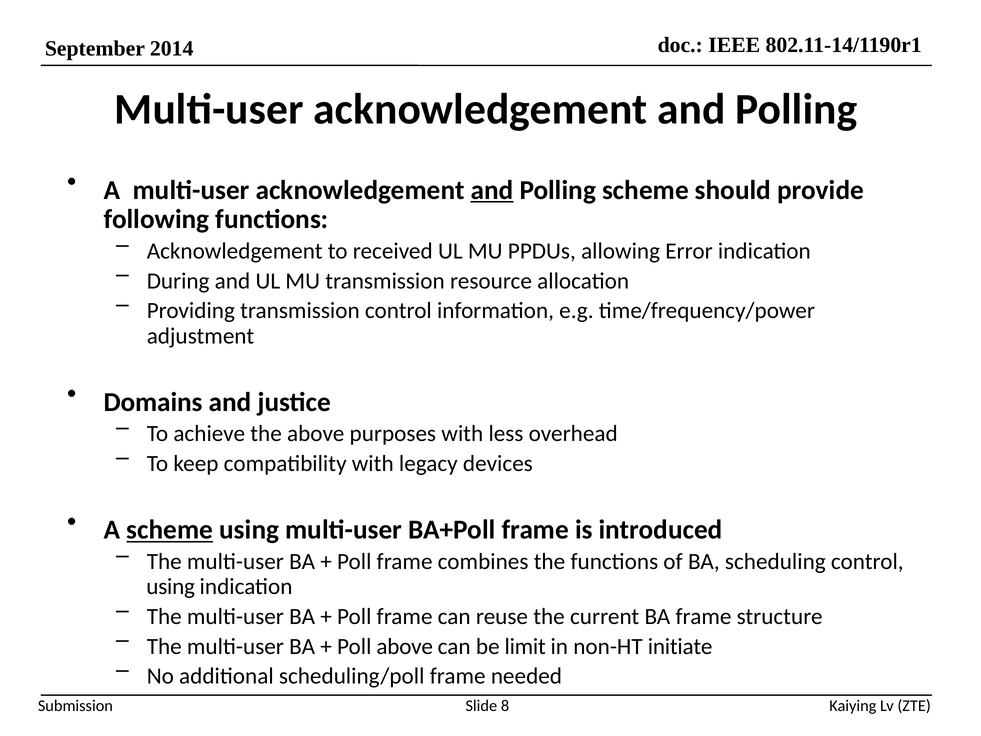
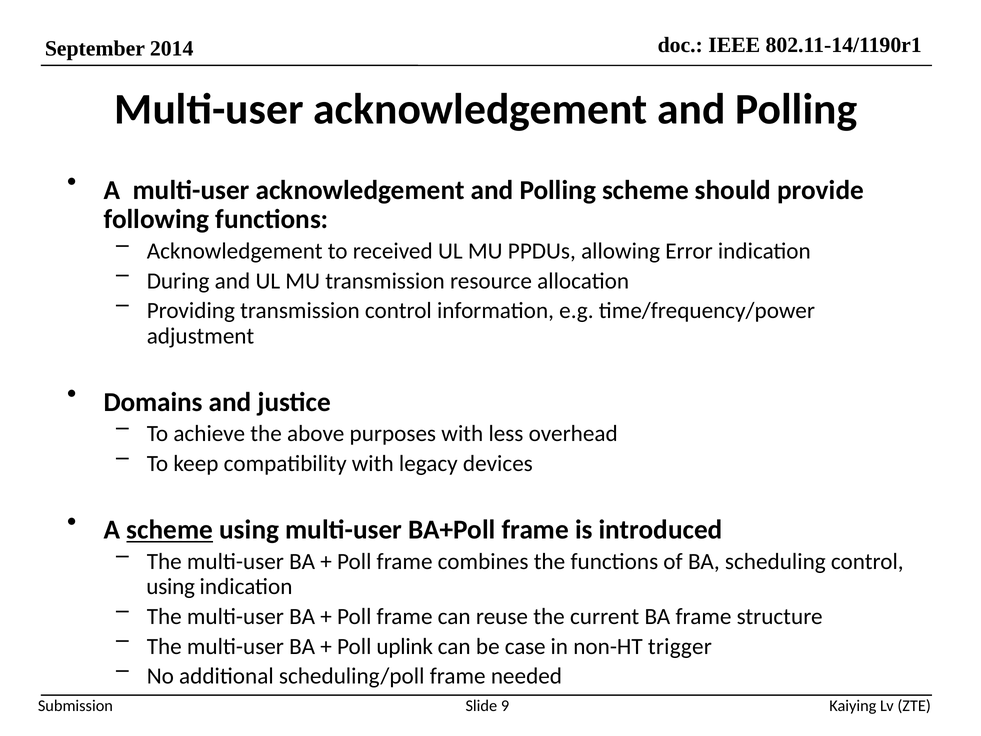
and underline: present -> none (492, 190)
Poll above: above -> uplink (405, 646)
limit: limit -> case (525, 646)
initiate: initiate -> trigger (680, 646)
8: 8 -> 9 (505, 706)
